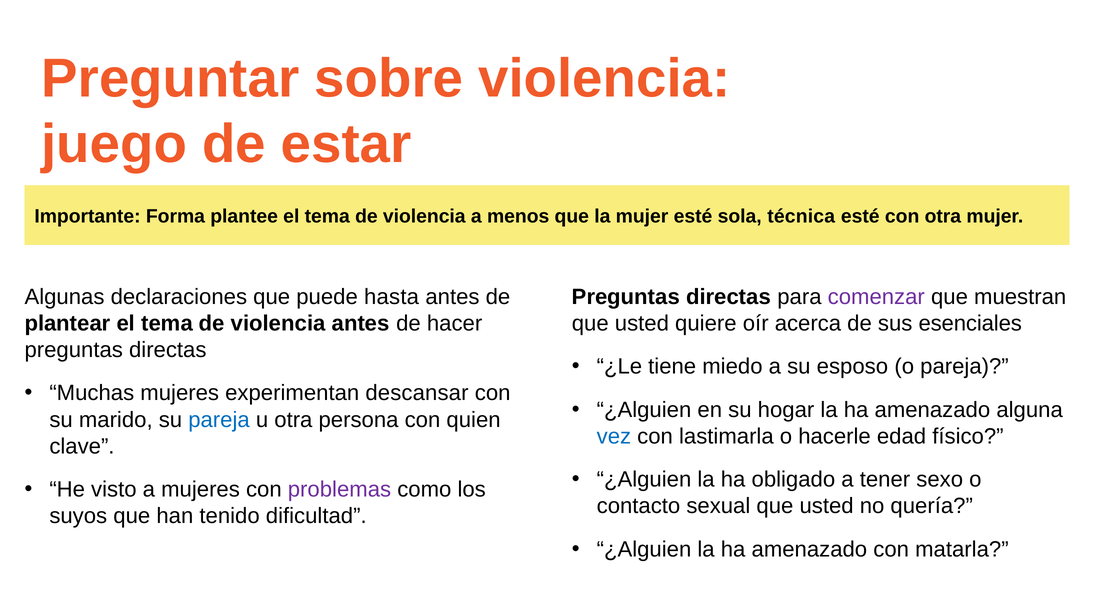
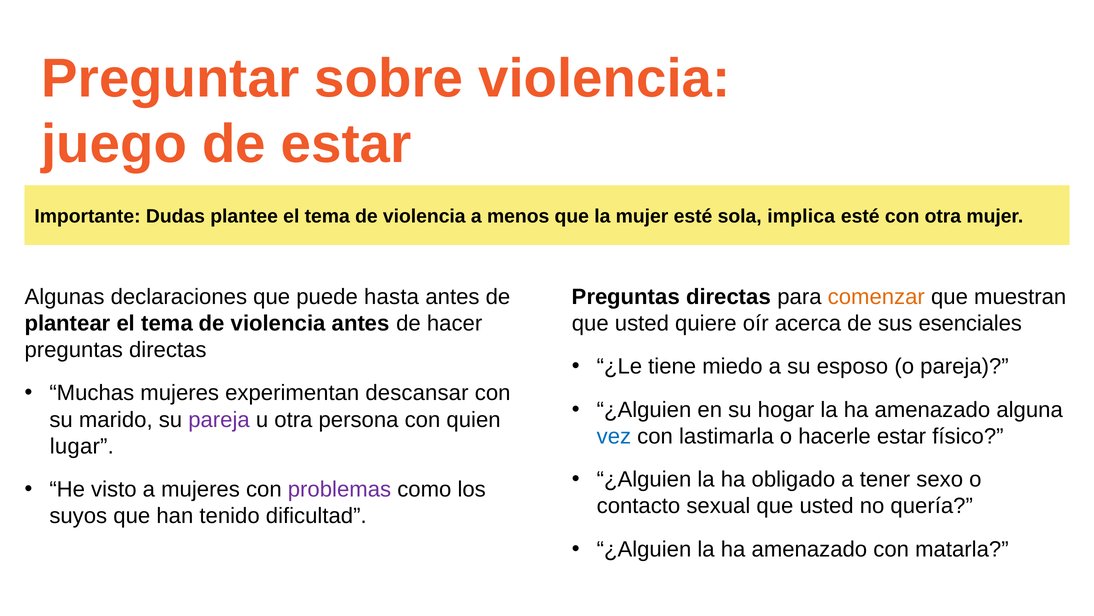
Forma: Forma -> Dudas (175, 216)
técnica: técnica -> implica (801, 216)
comenzar colour: purple -> orange (876, 297)
pareja colour: blue -> purple (219, 419)
hacerle edad: edad -> estar (902, 436)
clave: clave -> lugar (82, 446)
